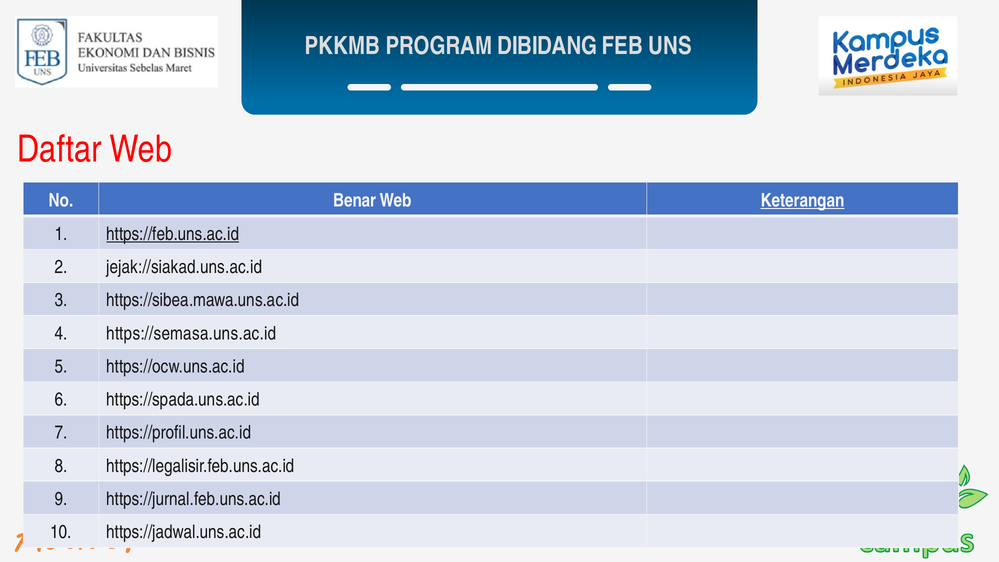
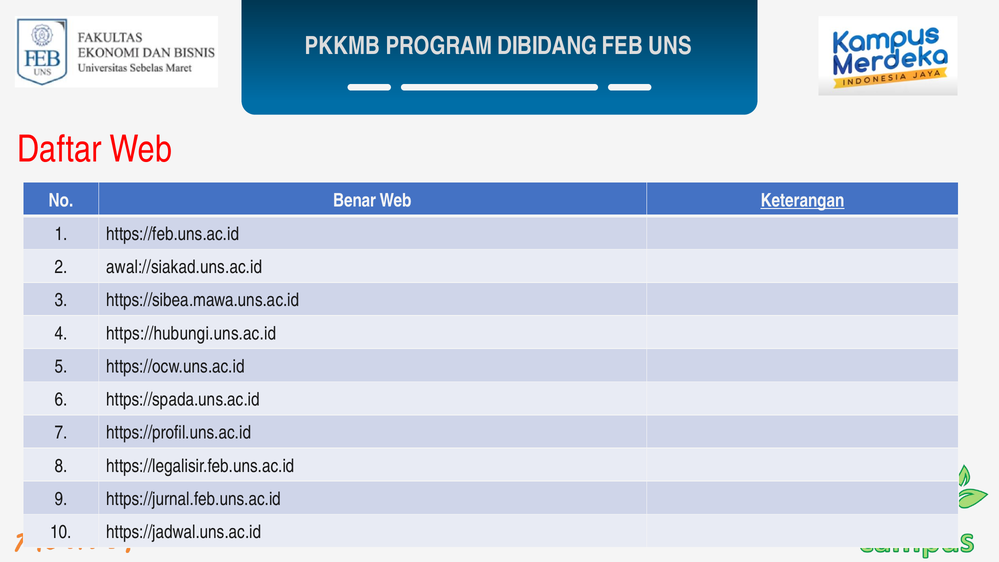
https://feb.uns.ac.id underline: present -> none (173, 234)
jejak://siakad.uns.ac.id: jejak://siakad.uns.ac.id -> awal://siakad.uns.ac.id (184, 267)
https://semasa.uns.ac.id: https://semasa.uns.ac.id -> https://hubungi.uns.ac.id (191, 333)
